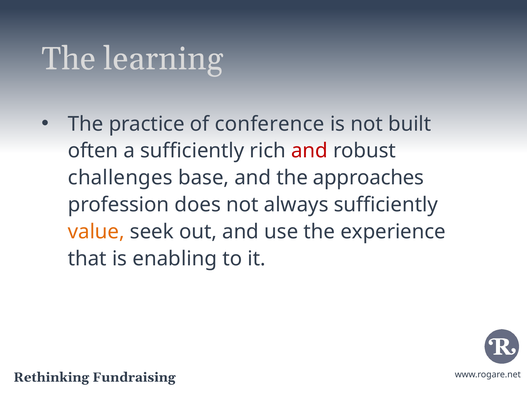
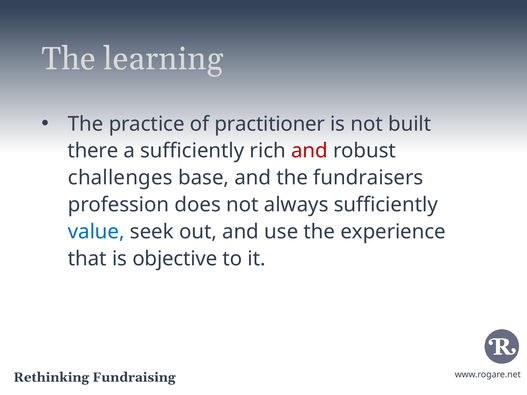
conference: conference -> practitioner (270, 124)
often: often -> there (93, 151)
approaches: approaches -> fundraisers (368, 178)
value colour: orange -> blue (96, 232)
enabling: enabling -> objective (175, 259)
